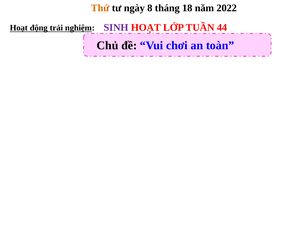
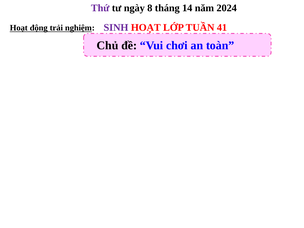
Thứ colour: orange -> purple (100, 8)
18: 18 -> 14 (187, 8)
2022: 2022 -> 2024 (227, 8)
44: 44 -> 41 (222, 28)
